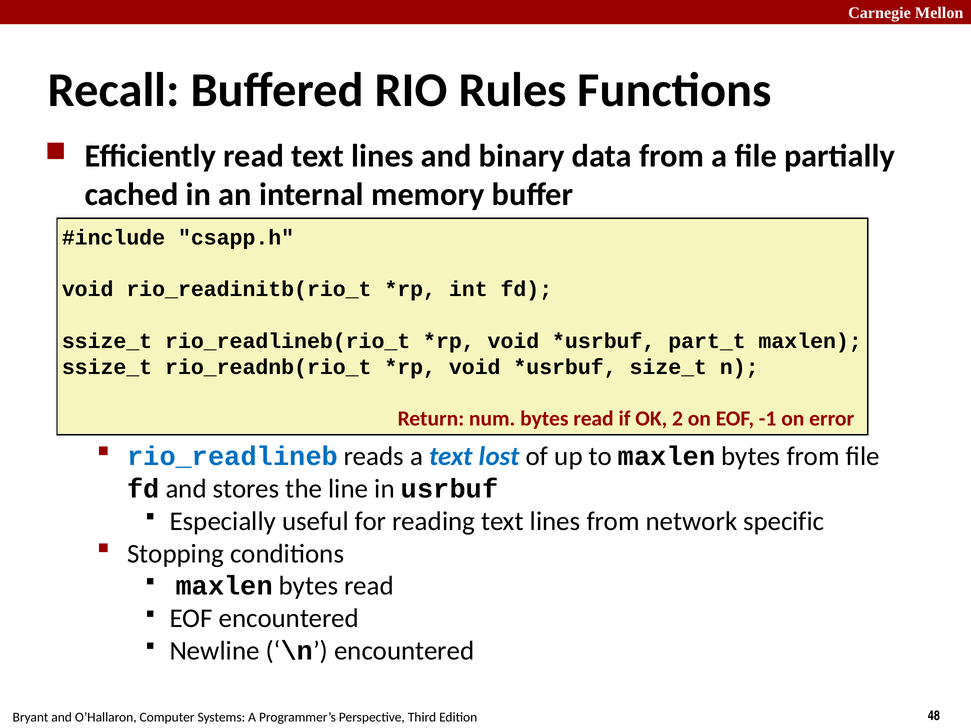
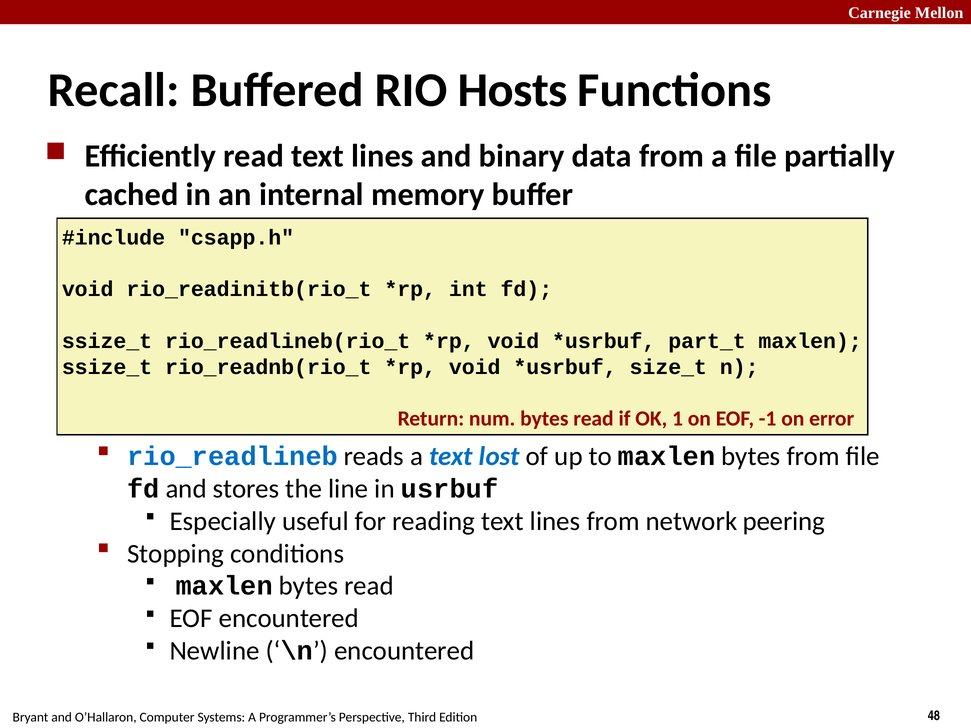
Rules: Rules -> Hosts (513, 90)
2: 2 -> 1 (677, 419)
specific: specific -> peering (784, 521)
